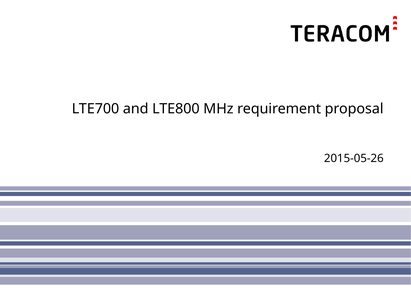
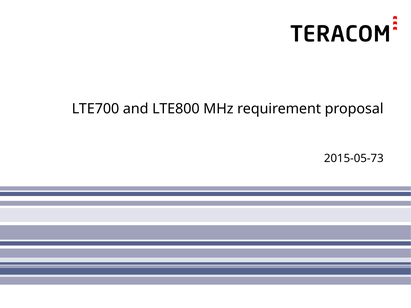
2015-05-26: 2015-05-26 -> 2015-05-73 (354, 159)
